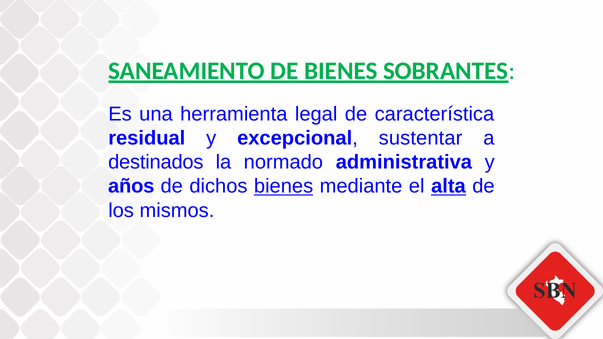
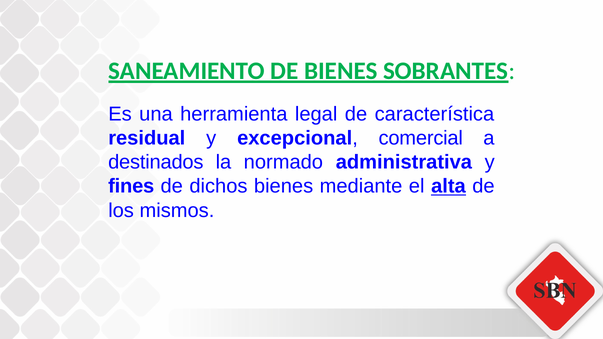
sustentar: sustentar -> comercial (421, 138)
años: años -> fines (131, 186)
bienes underline: present -> none (284, 186)
